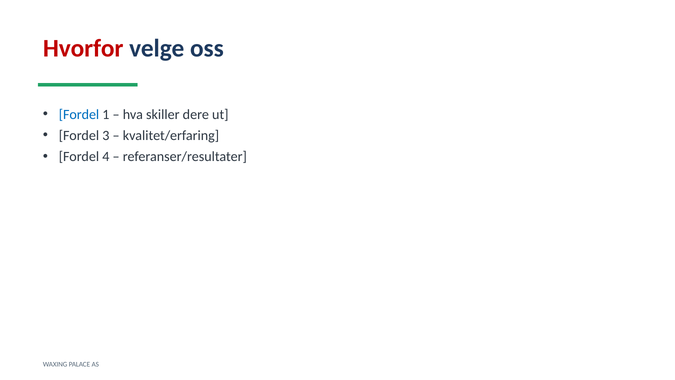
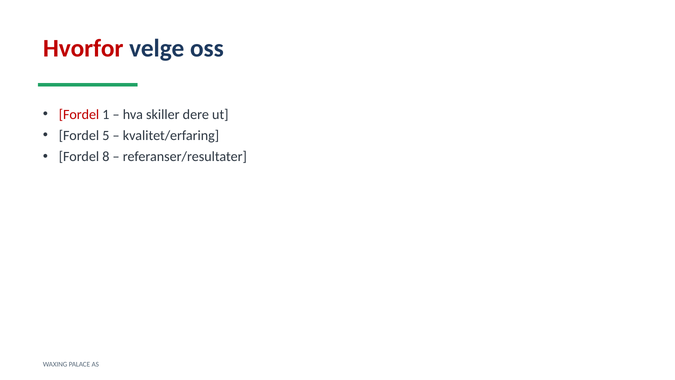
Fordel colour: blue -> red (79, 114)
3: 3 -> 5 (106, 135)
4: 4 -> 8 (106, 157)
